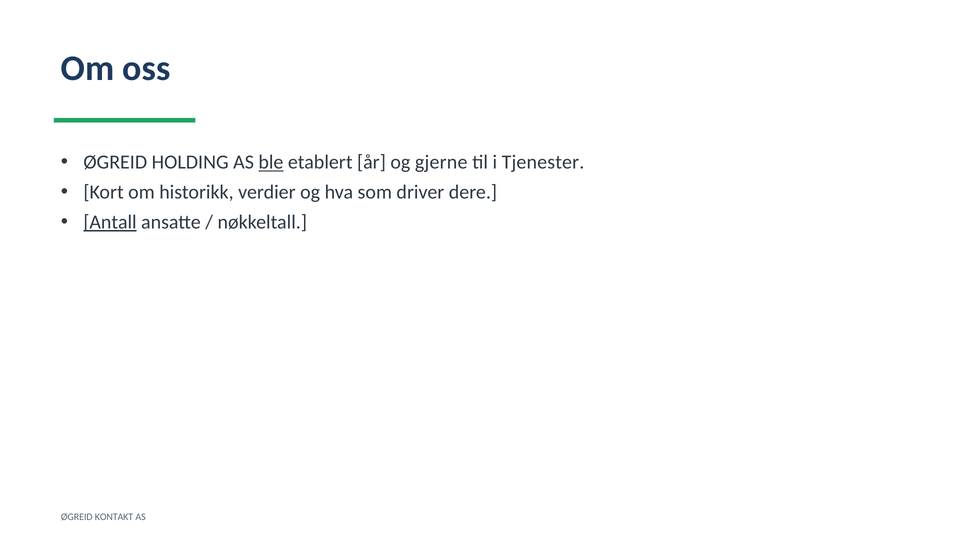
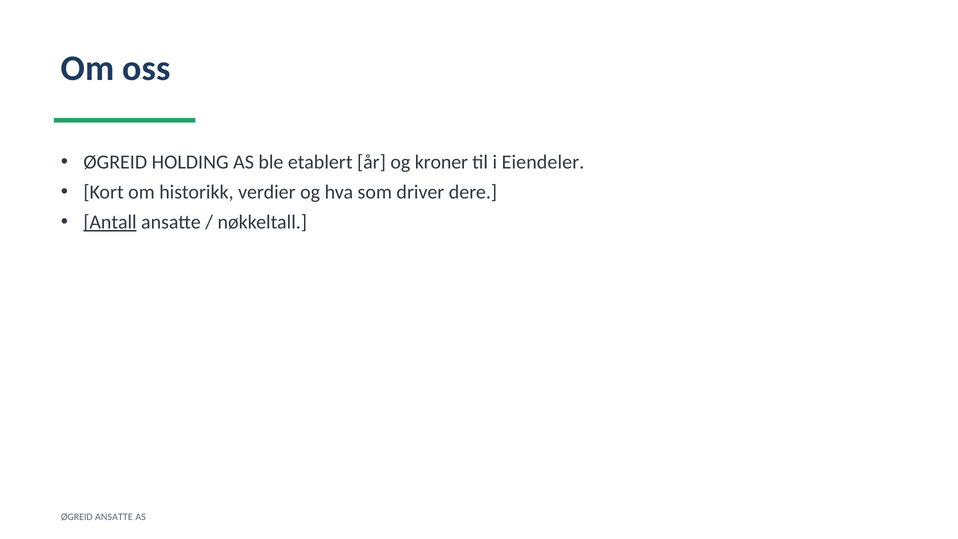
ble underline: present -> none (271, 162)
gjerne: gjerne -> kroner (441, 162)
Tjenester: Tjenester -> Eiendeler (543, 162)
ØGREID KONTAKT: KONTAKT -> ANSATTE (114, 517)
